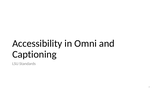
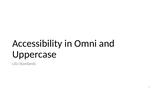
Captioning: Captioning -> Uppercase (34, 54)
